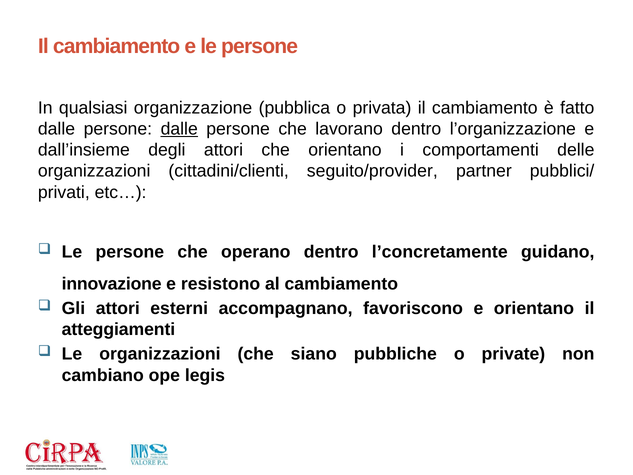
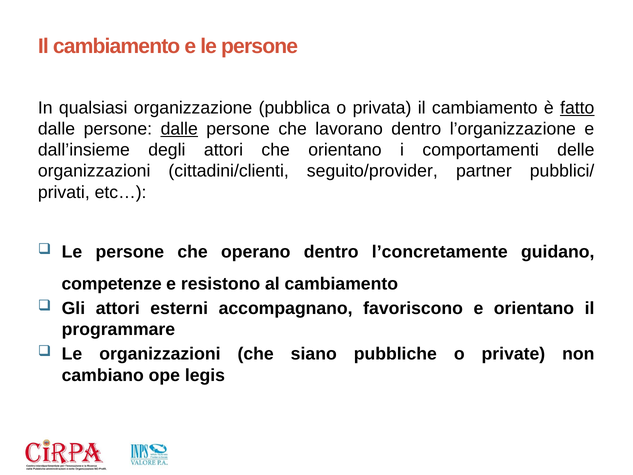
fatto underline: none -> present (577, 108)
innovazione: innovazione -> competenze (112, 284)
atteggiamenti: atteggiamenti -> programmare (118, 329)
